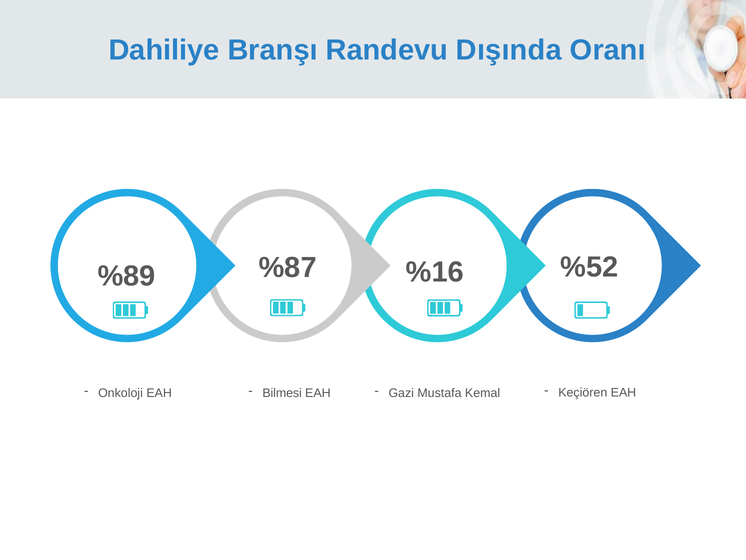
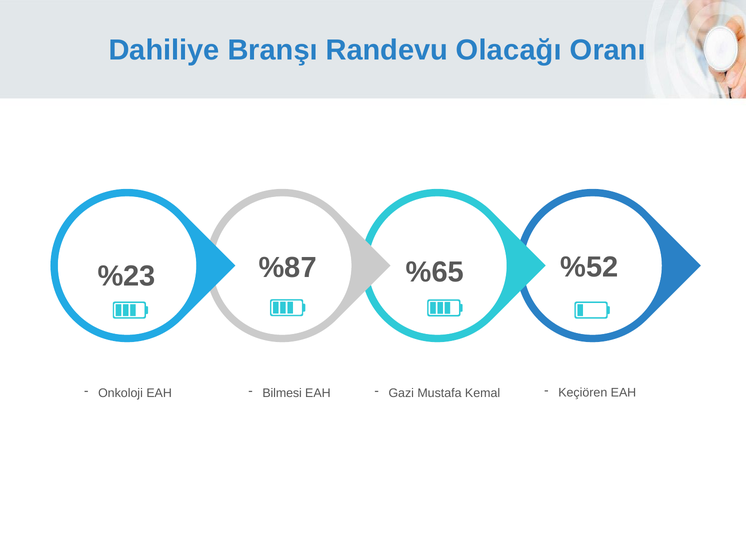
Dışında: Dışında -> Olacağı (509, 50)
%16: %16 -> %65 (435, 272)
%89: %89 -> %23 (127, 276)
